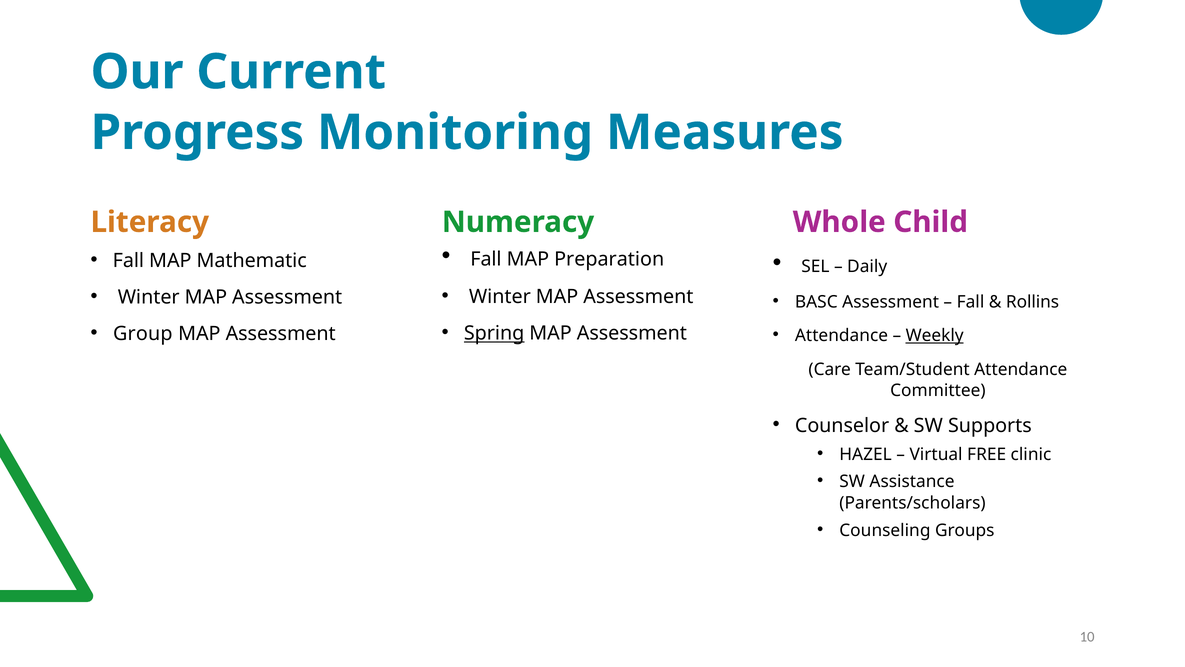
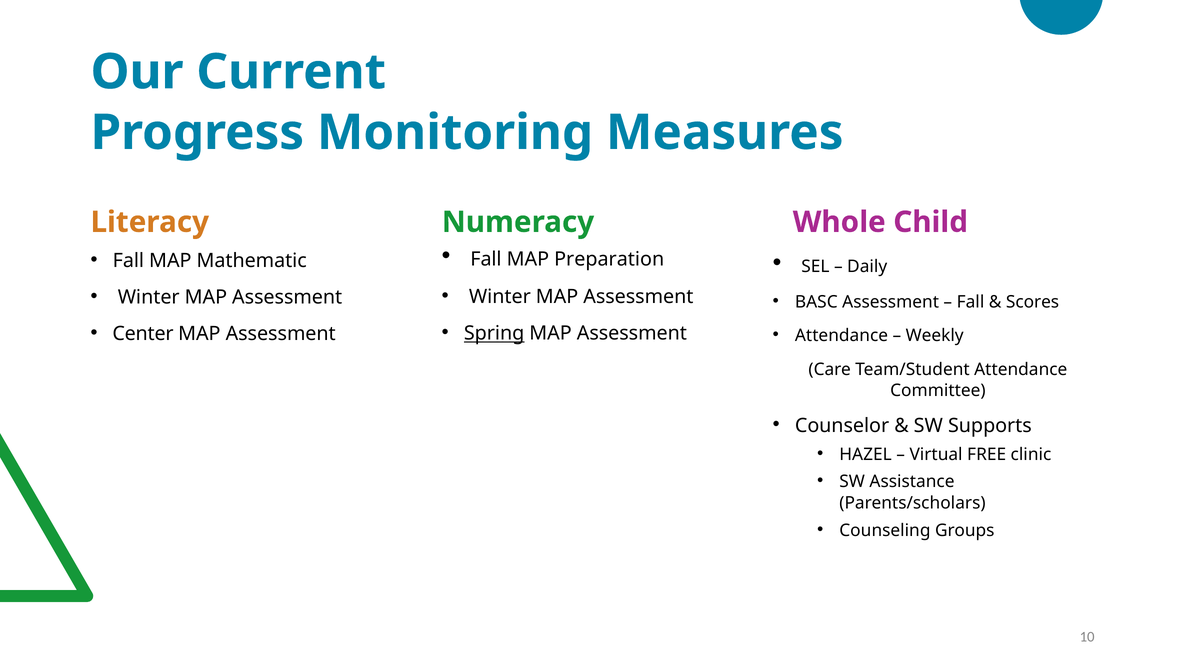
Rollins: Rollins -> Scores (1033, 302)
Group: Group -> Center (143, 334)
Weekly underline: present -> none (935, 336)
